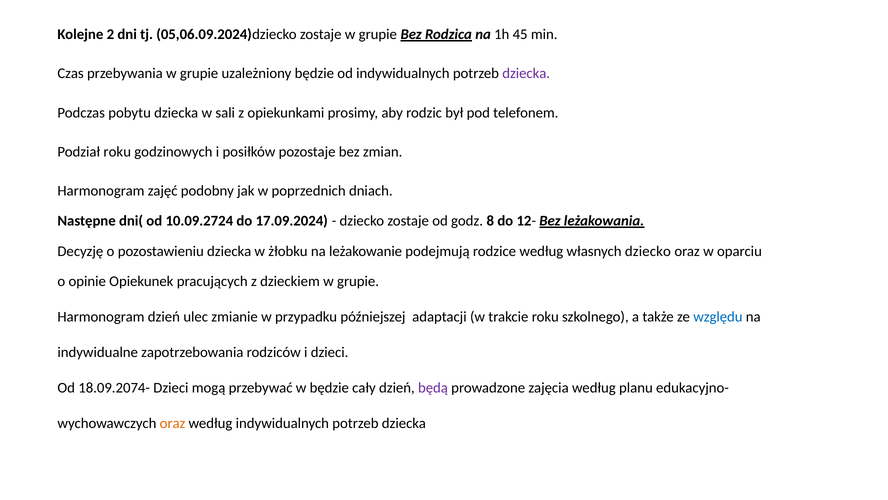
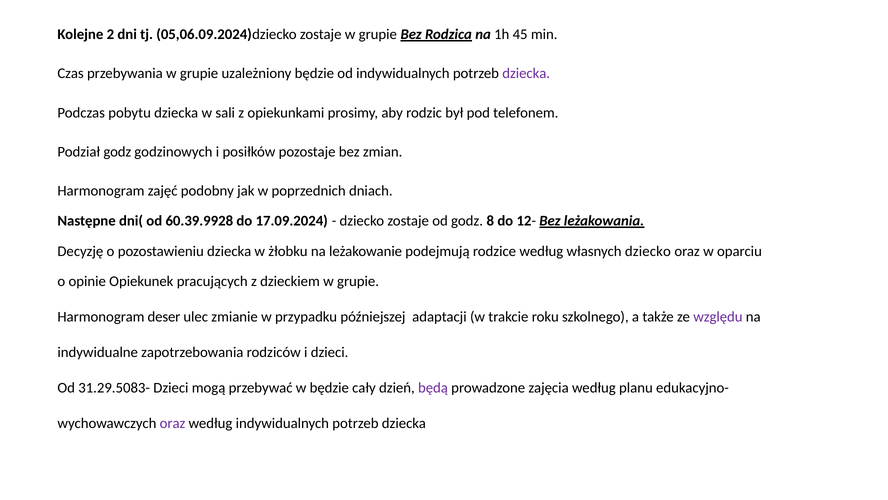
Podział roku: roku -> godz (117, 152)
10.09.2724: 10.09.2724 -> 60.39.9928 (199, 221)
Harmonogram dzień: dzień -> deser (164, 317)
względu colour: blue -> purple (718, 317)
18.09.2074-: 18.09.2074- -> 31.29.5083- (114, 388)
oraz colour: orange -> purple (173, 423)
